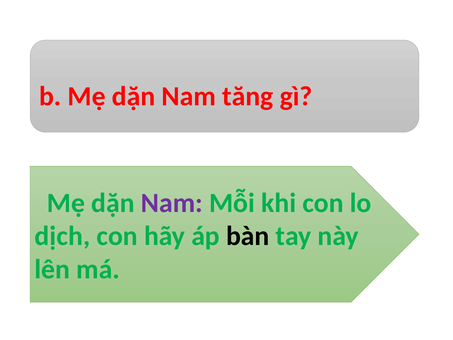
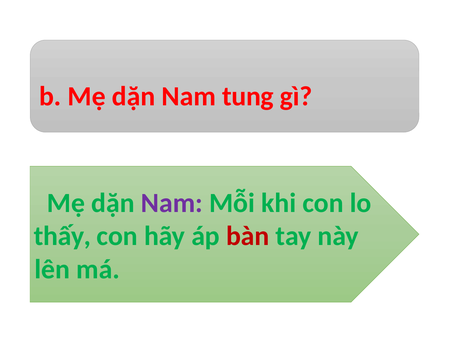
tăng: tăng -> tung (248, 96)
dịch: dịch -> thấy (63, 236)
bàn colour: black -> red (248, 236)
